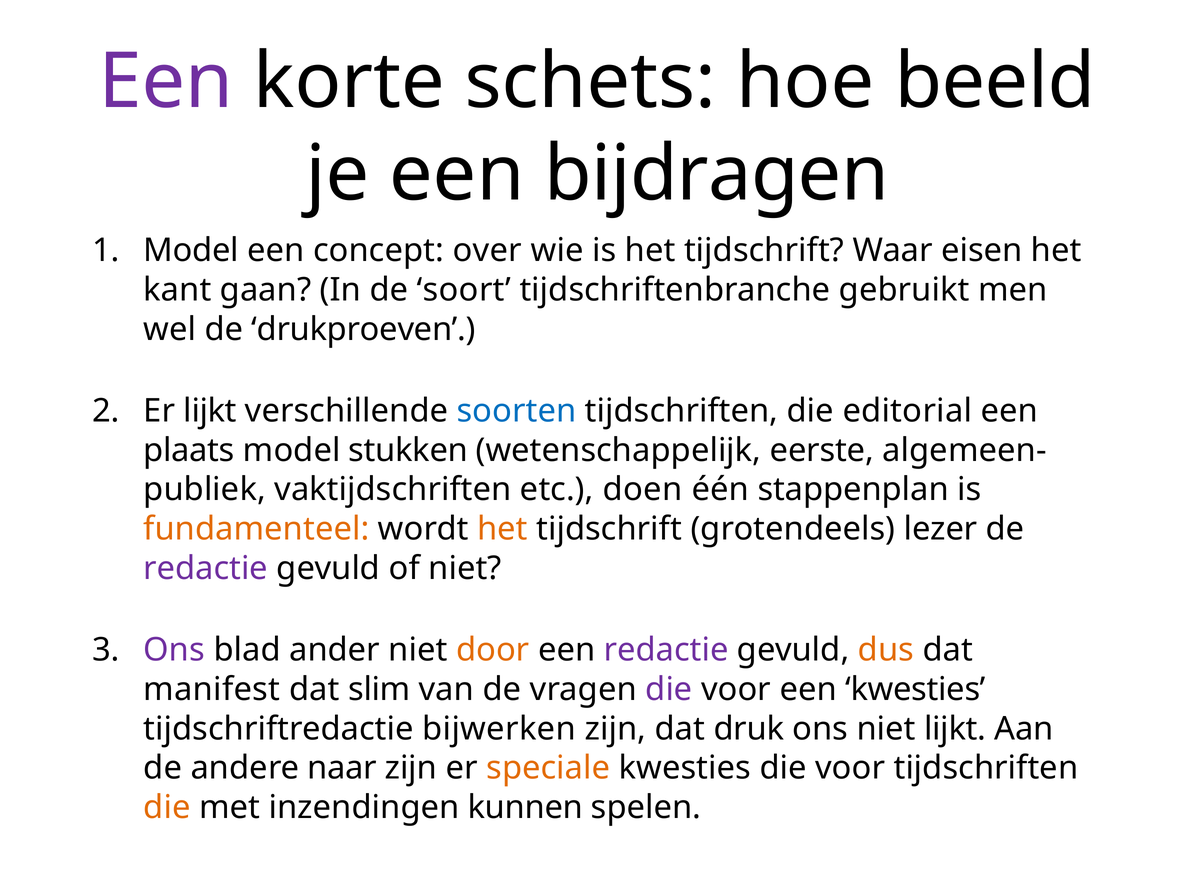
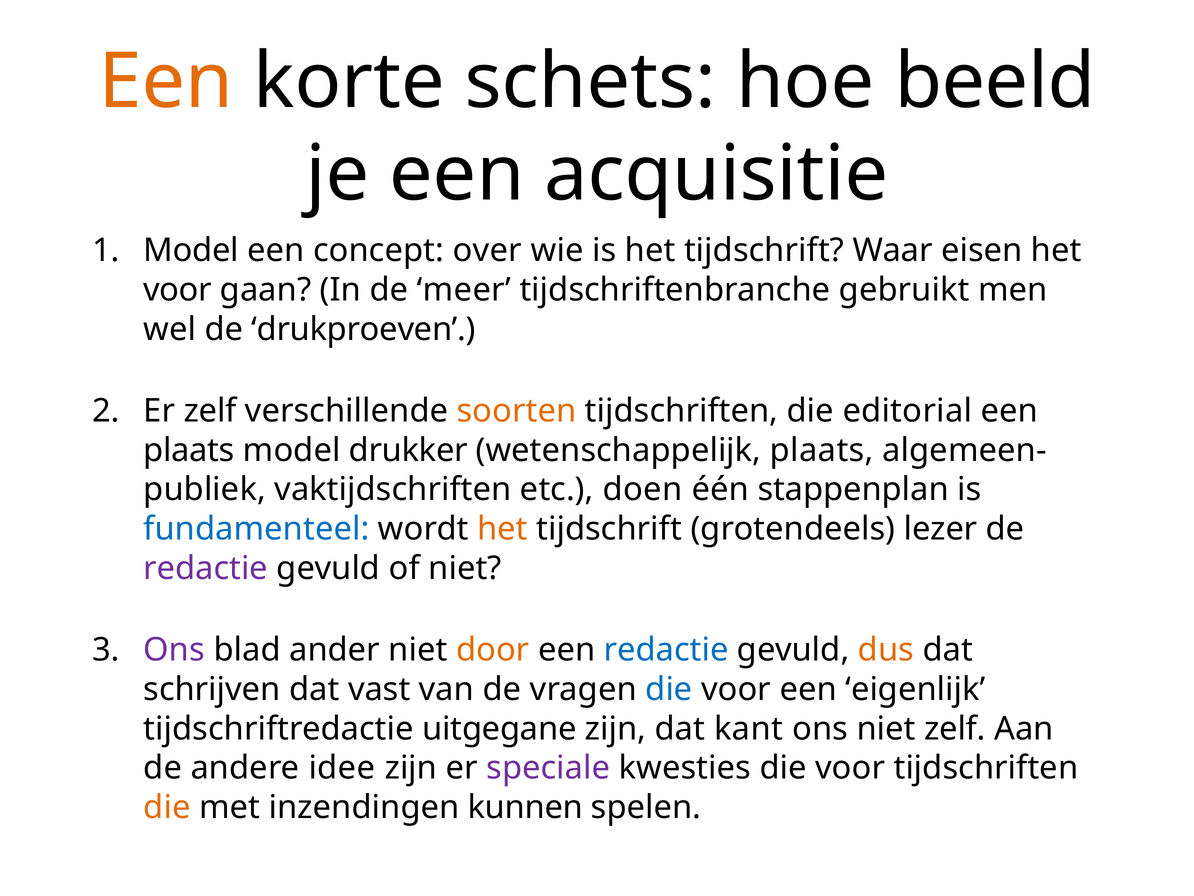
Een colour: purple -> orange (166, 81)
bijdragen: bijdragen -> acquisitie (716, 174)
kant: kant -> voor (178, 290)
soort: soort -> meer (464, 290)
Er lijkt: lijkt -> zelf (210, 411)
soorten colour: blue -> orange (517, 411)
stukken: stukken -> drukker (408, 450)
wetenschappelijk eerste: eerste -> plaats (822, 450)
fundamenteel colour: orange -> blue (256, 529)
redactie colour: purple -> blue (666, 650)
manifest: manifest -> schrijven (212, 689)
slim: slim -> vast (379, 689)
die colour: purple -> blue (669, 689)
een kwesties: kwesties -> eigenlijk (915, 689)
bijwerken: bijwerken -> uitgegane (499, 728)
druk: druk -> kant (749, 728)
niet lijkt: lijkt -> zelf (955, 728)
naar: naar -> idee (342, 768)
speciale colour: orange -> purple (548, 768)
